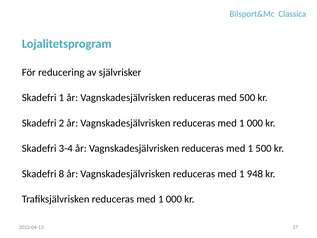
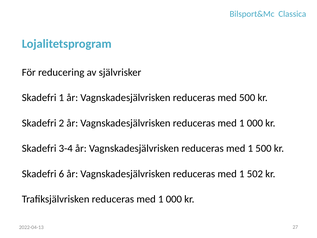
8: 8 -> 6 (61, 174)
948: 948 -> 502 (255, 174)
